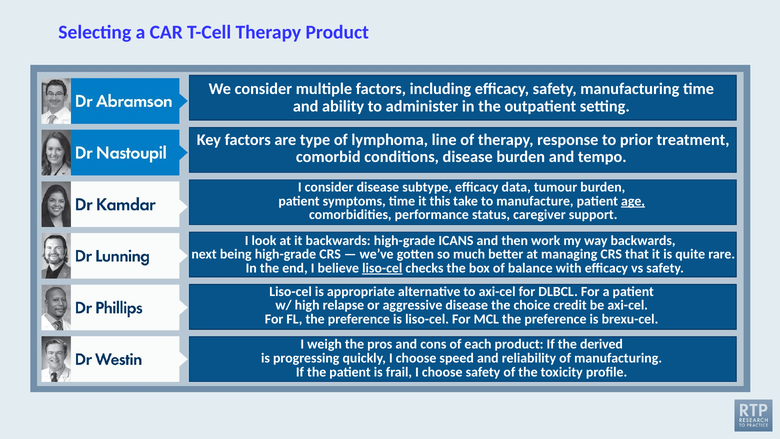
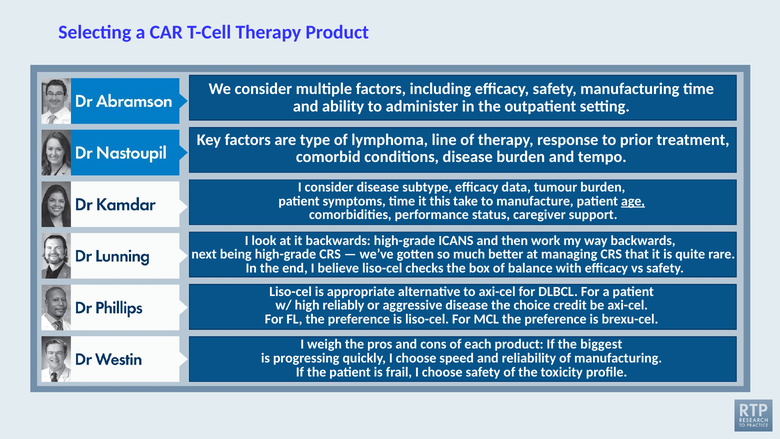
liso-cel underline: present -> none (382, 268)
relapse: relapse -> reliably (343, 305)
derived: derived -> biggest (601, 344)
